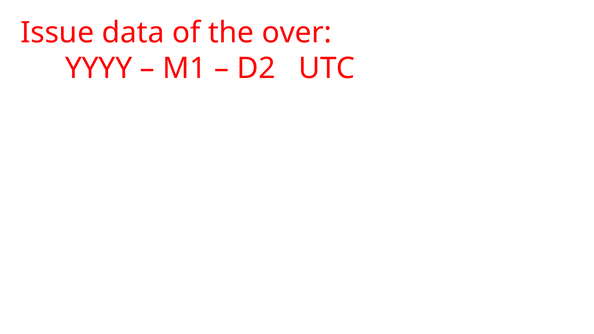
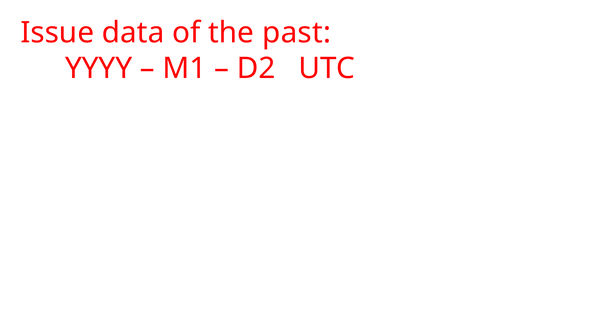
over: over -> past (297, 33)
